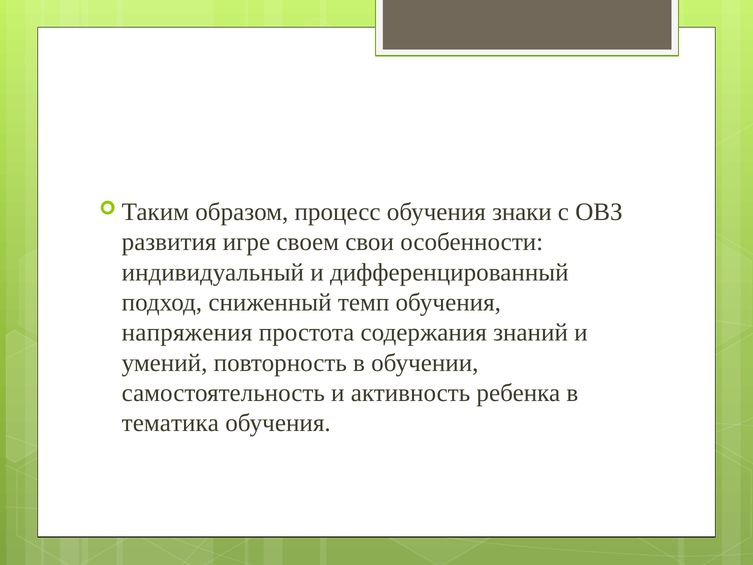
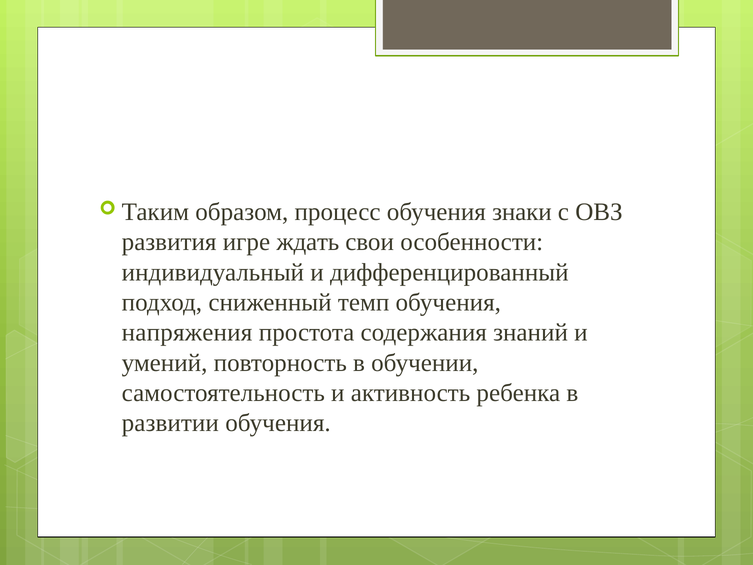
своем: своем -> ждать (308, 242)
тематика: тематика -> развитии (170, 423)
